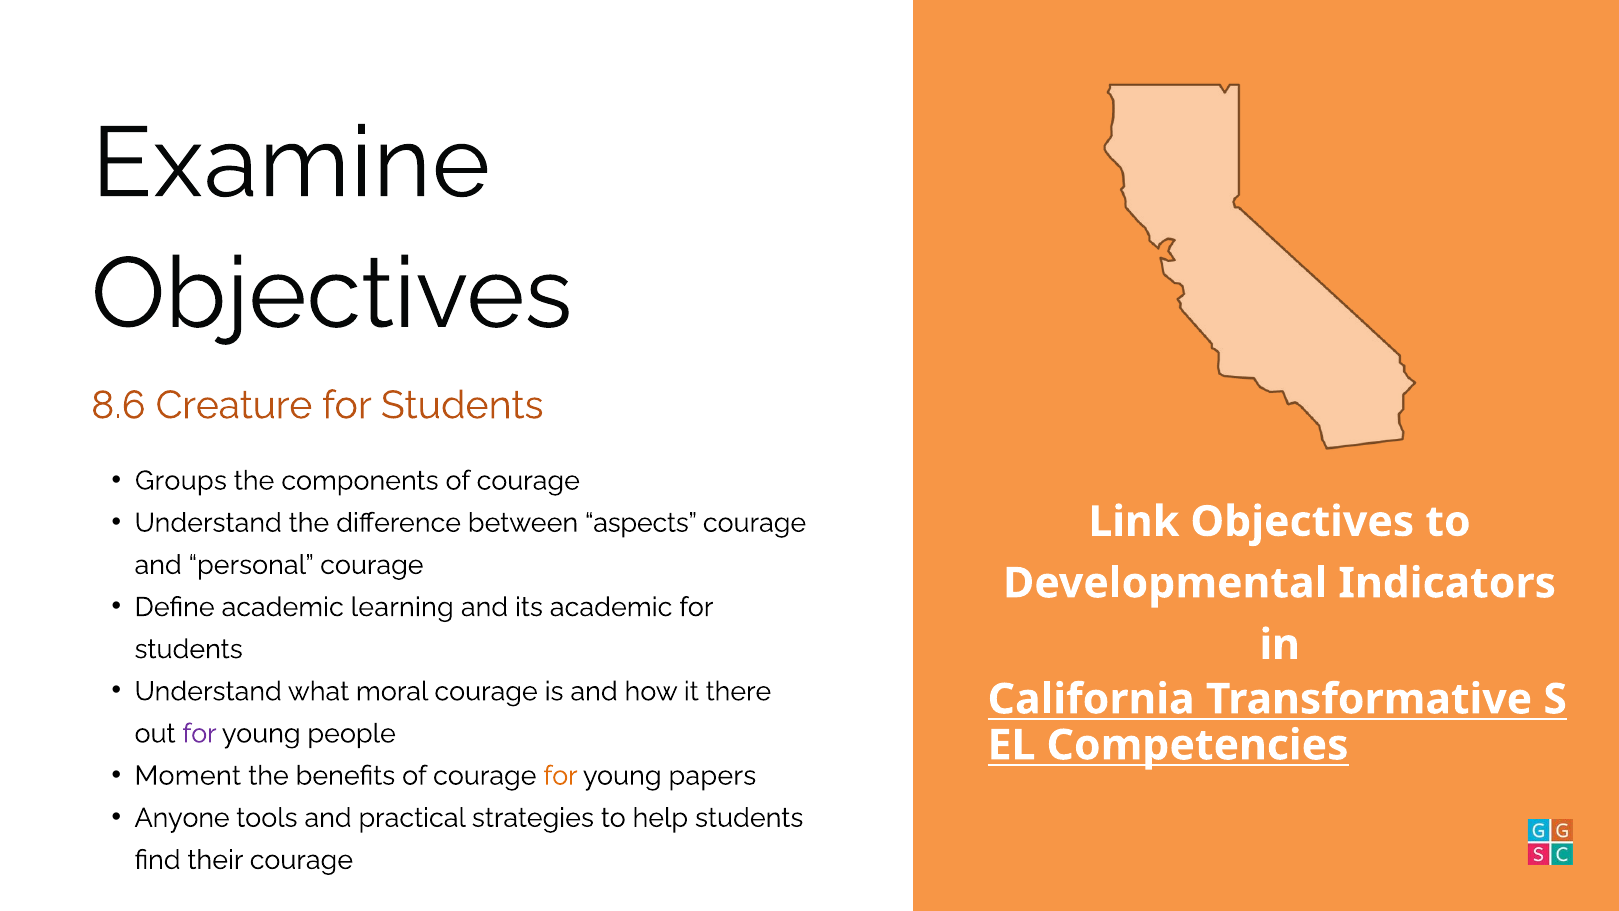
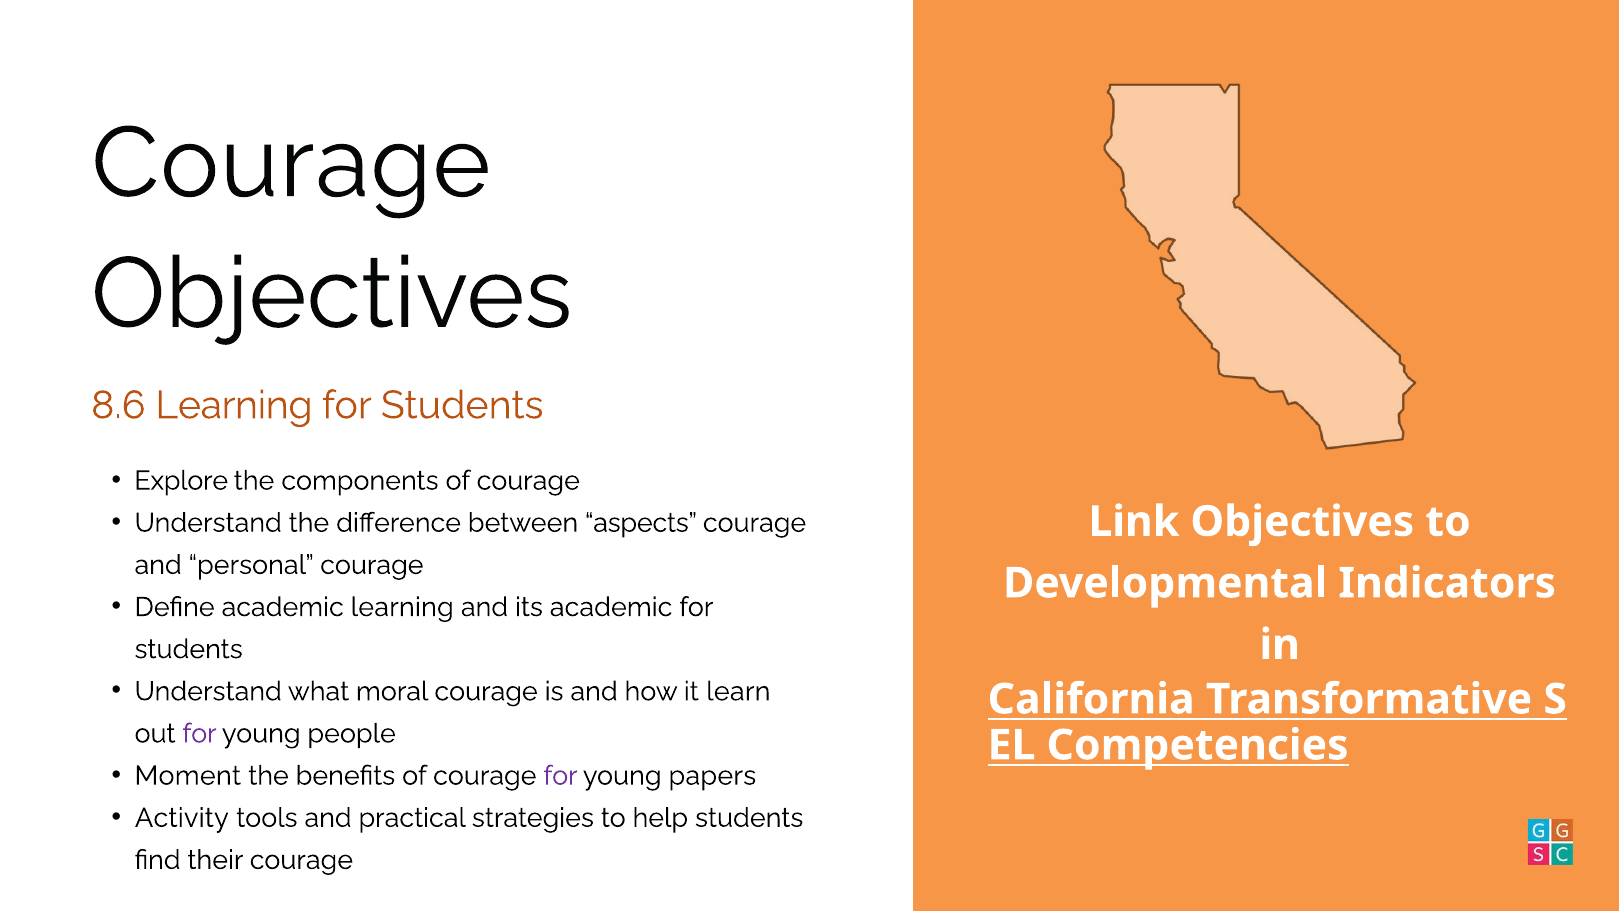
Examine: Examine -> Courage (291, 164)
8.6 Creature: Creature -> Learning (234, 405)
Groups: Groups -> Explore (181, 481)
there: there -> learn (738, 691)
for colour: orange -> purple (560, 775)
Anyone: Anyone -> Activity (182, 818)
